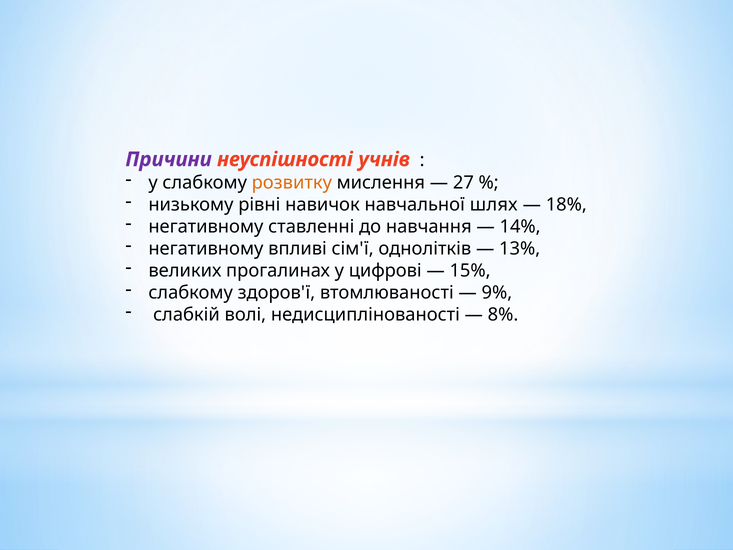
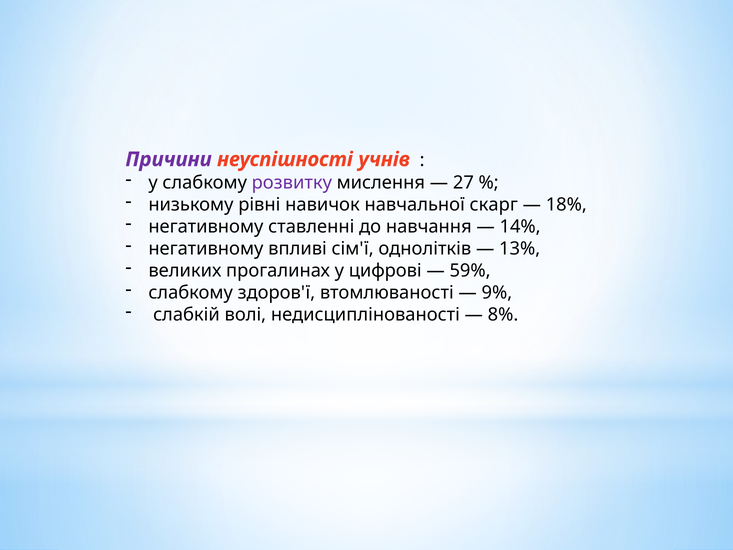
розвитку colour: orange -> purple (292, 182)
шлях: шлях -> скарг (494, 204)
15%: 15% -> 59% (470, 270)
